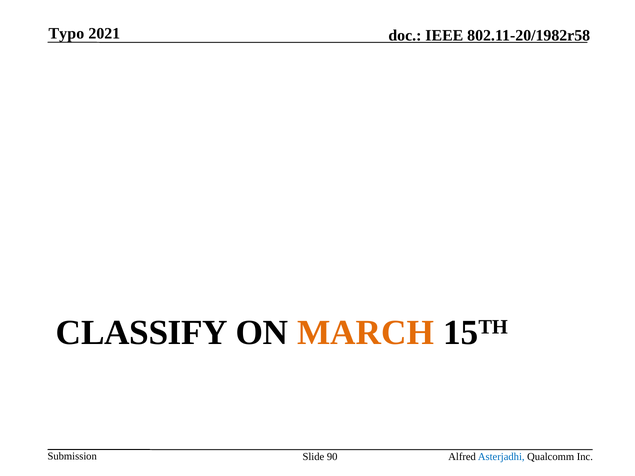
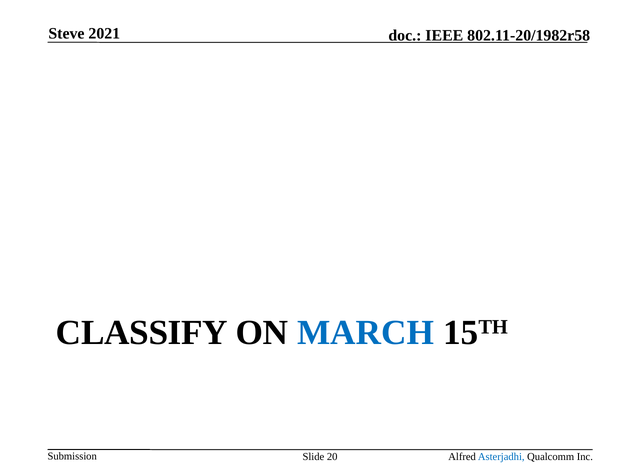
Typo: Typo -> Steve (66, 34)
MARCH colour: orange -> blue (366, 333)
90: 90 -> 20 (332, 457)
